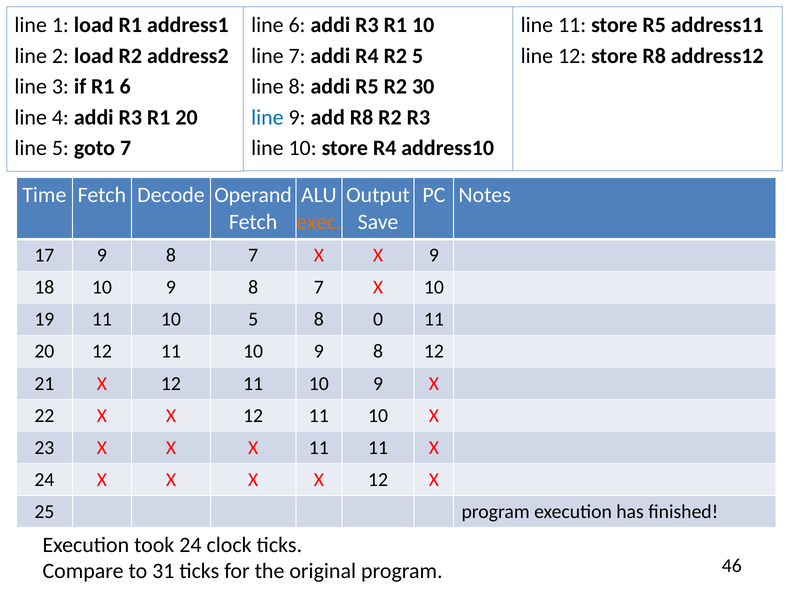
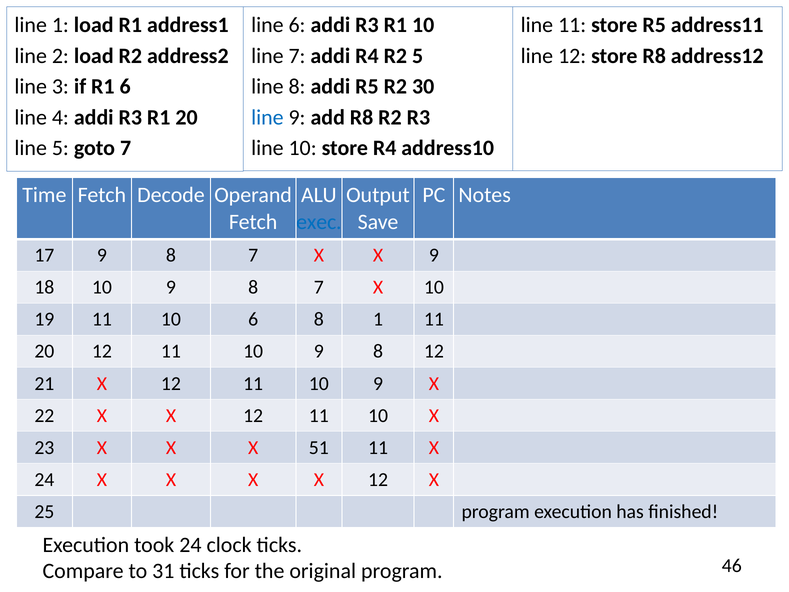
exec colour: orange -> blue (319, 222)
10 5: 5 -> 6 (253, 319)
8 0: 0 -> 1 (378, 319)
X 11: 11 -> 51 (319, 447)
